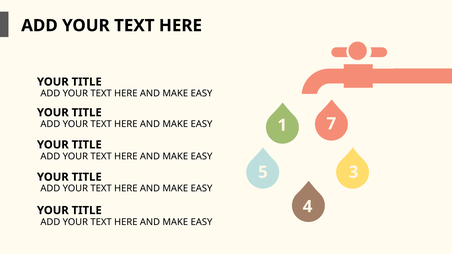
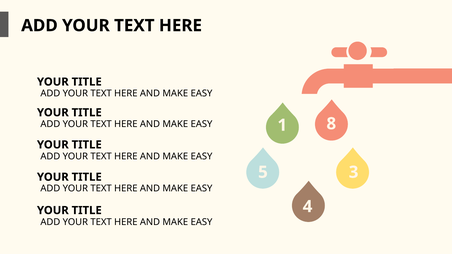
7: 7 -> 8 (331, 124)
